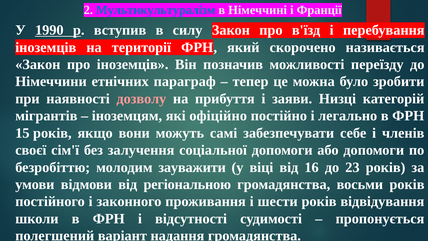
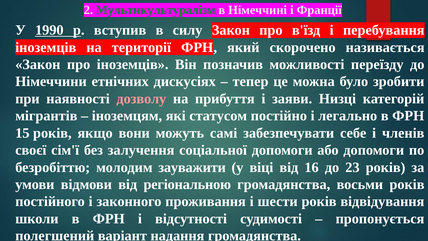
Мультикультуралізм colour: blue -> green (156, 10)
параграф: параграф -> дискусіях (185, 82)
офіційно: офіційно -> статусом (218, 116)
